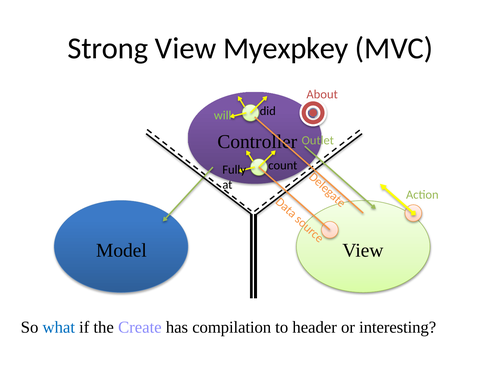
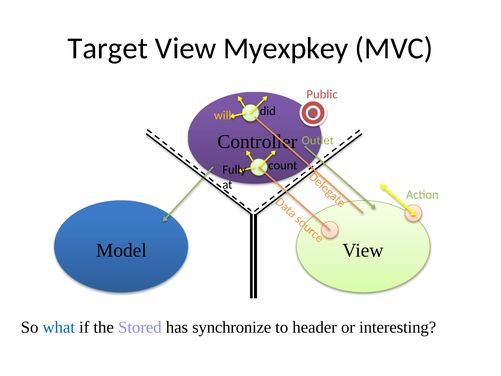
Strong: Strong -> Target (108, 49)
About: About -> Public (322, 94)
will colour: light green -> yellow (223, 115)
Create: Create -> Stored (140, 327)
compilation: compilation -> synchronize (232, 327)
